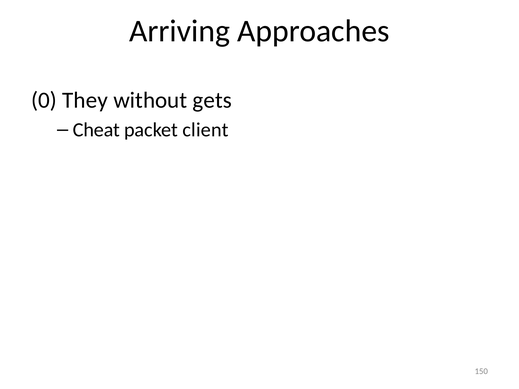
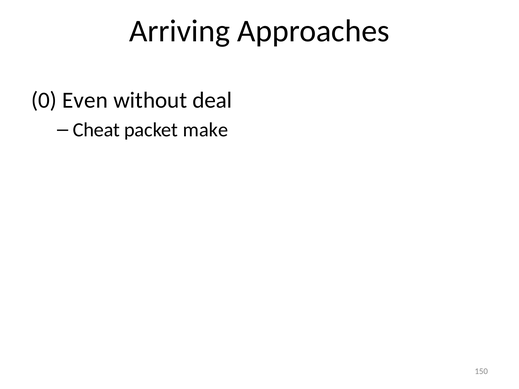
They: They -> Even (85, 100)
gets: gets -> deal (212, 100)
client: client -> make (206, 130)
